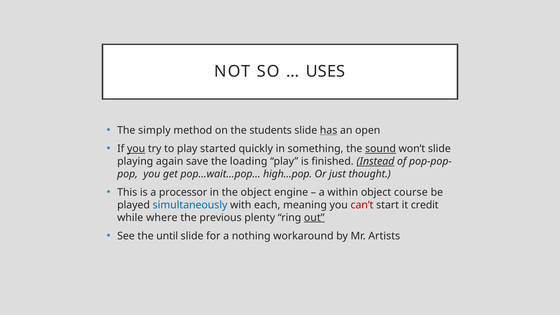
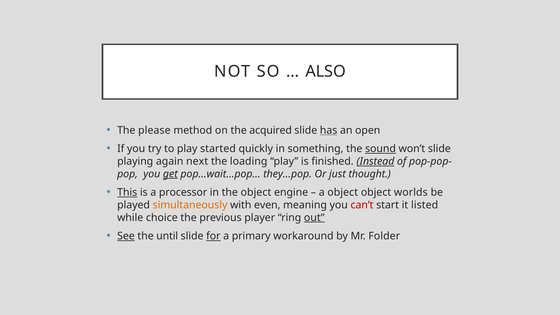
USES: USES -> ALSO (326, 72)
simply: simply -> please (154, 130)
students: students -> acquired (271, 130)
you underline: present -> none (136, 149)
save: save -> next (197, 161)
get underline: none -> present (170, 174)
high…pop: high…pop -> they…pop (288, 174)
This underline: none -> present (127, 192)
a within: within -> object (343, 192)
course: course -> worlds (411, 192)
simultaneously colour: blue -> orange (190, 205)
each: each -> even (267, 205)
credit: credit -> listed (425, 205)
where: where -> choice (162, 218)
plenty: plenty -> player (260, 218)
See underline: none -> present (126, 236)
for underline: none -> present (213, 236)
nothing: nothing -> primary (251, 236)
Artists: Artists -> Folder (384, 236)
